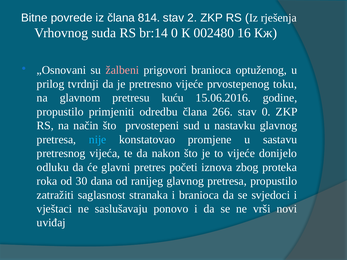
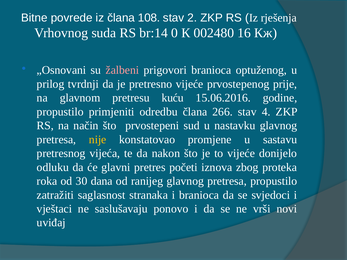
814: 814 -> 108 (149, 18)
toku: toku -> prije (285, 84)
stav 0: 0 -> 4 (266, 112)
nije colour: light blue -> yellow (98, 140)
